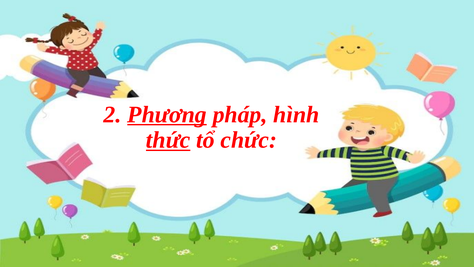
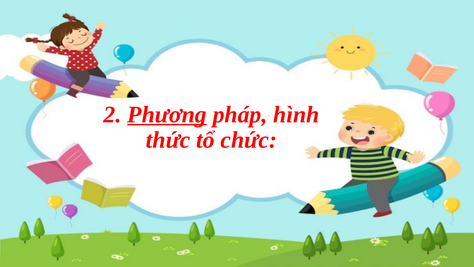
thức underline: present -> none (168, 140)
